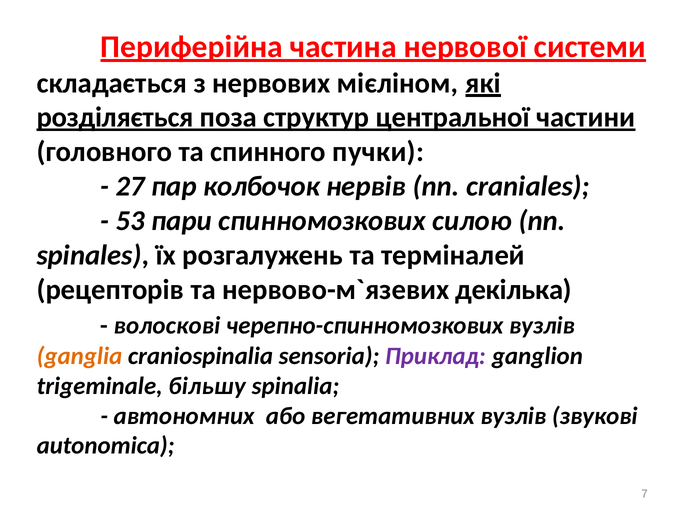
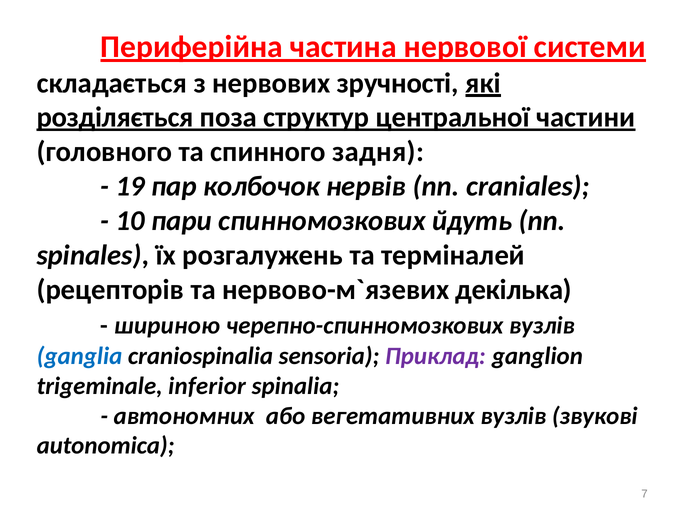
мієліном: мієліном -> зручності (398, 83)
пучки: пучки -> задня (378, 152)
27: 27 -> 19 (130, 186)
53: 53 -> 10 (130, 221)
силою: силою -> йдуть (472, 221)
волоскові: волоскові -> шириною (167, 325)
ganglia colour: orange -> blue (79, 356)
більшу: більшу -> inferior (207, 386)
